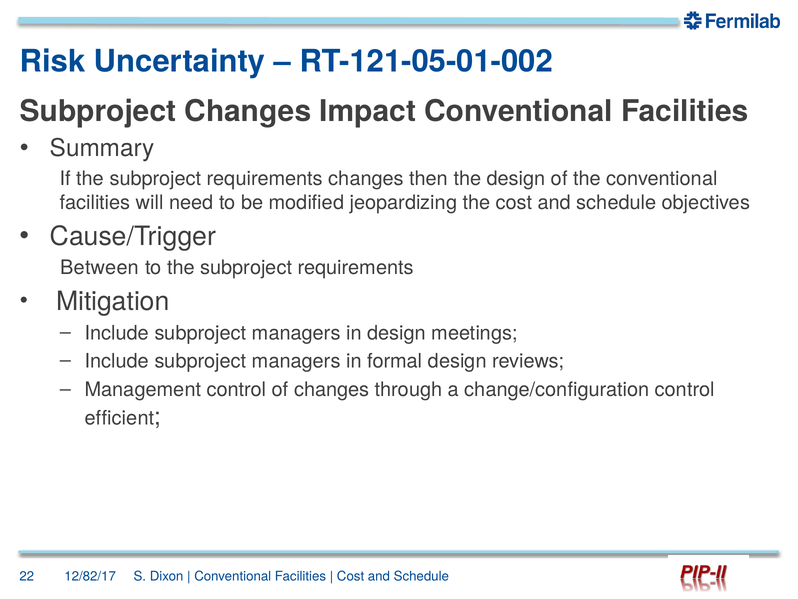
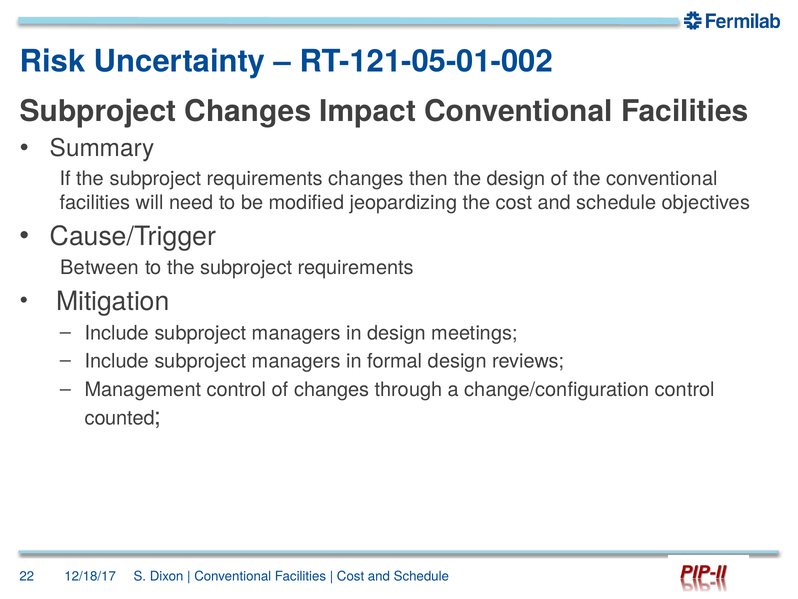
efficient: efficient -> counted (120, 418)
12/82/17: 12/82/17 -> 12/18/17 (90, 576)
